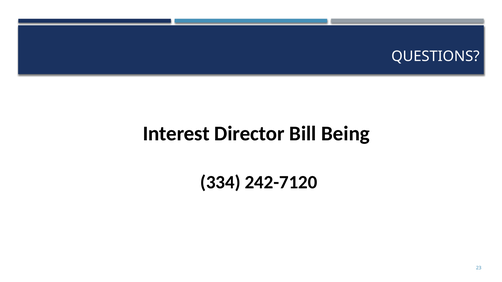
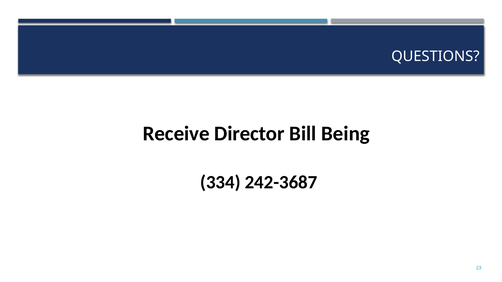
Interest: Interest -> Receive (176, 134)
242-7120: 242-7120 -> 242-3687 (281, 183)
